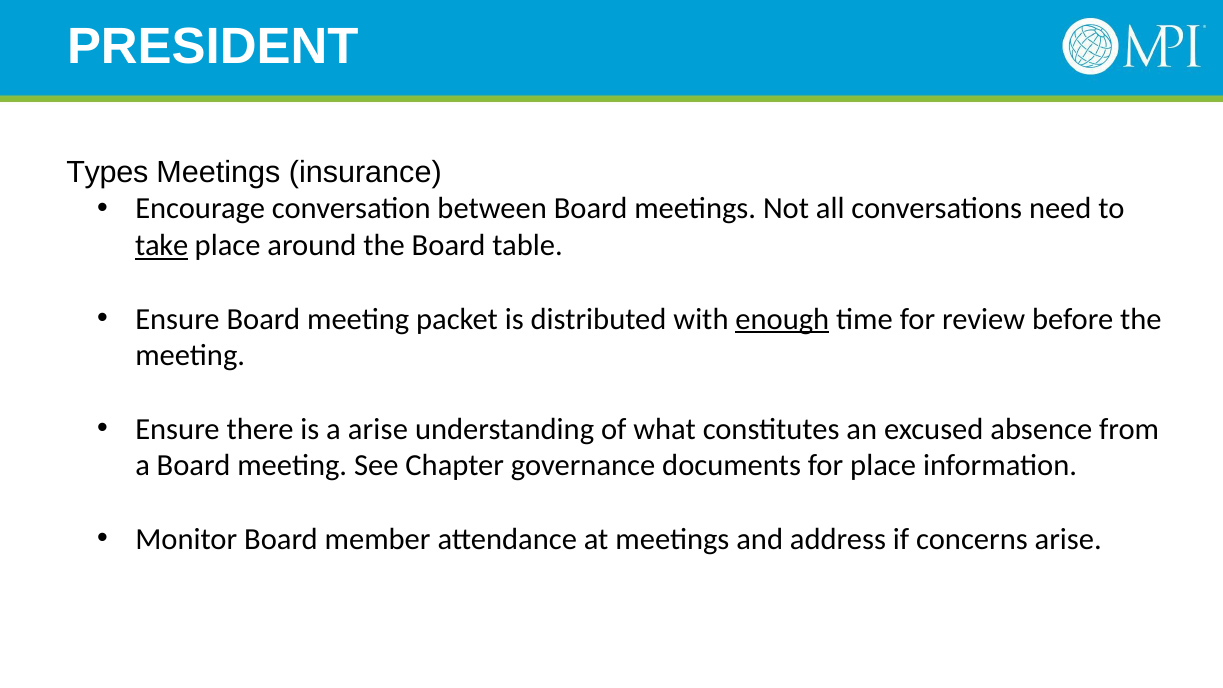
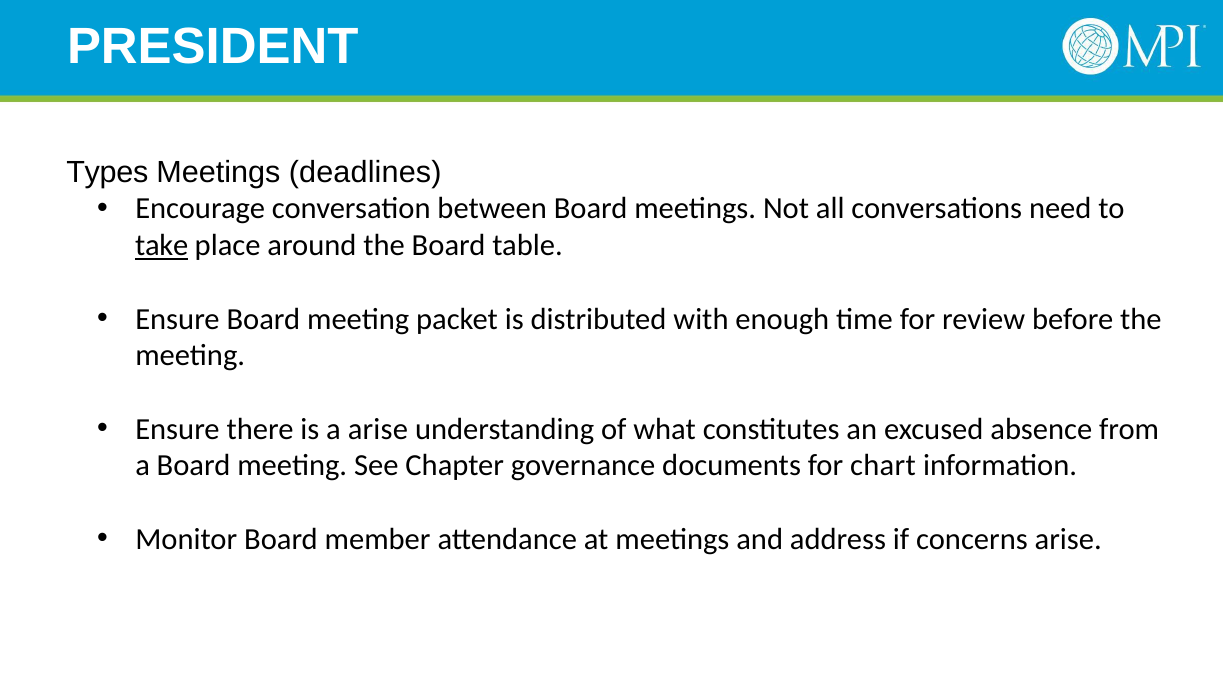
insurance: insurance -> deadlines (365, 172)
enough underline: present -> none (782, 319)
for place: place -> chart (883, 466)
